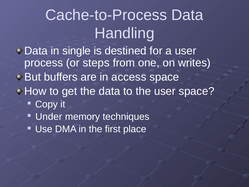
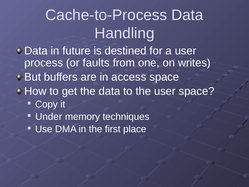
single: single -> future (77, 51)
steps: steps -> faults (96, 63)
